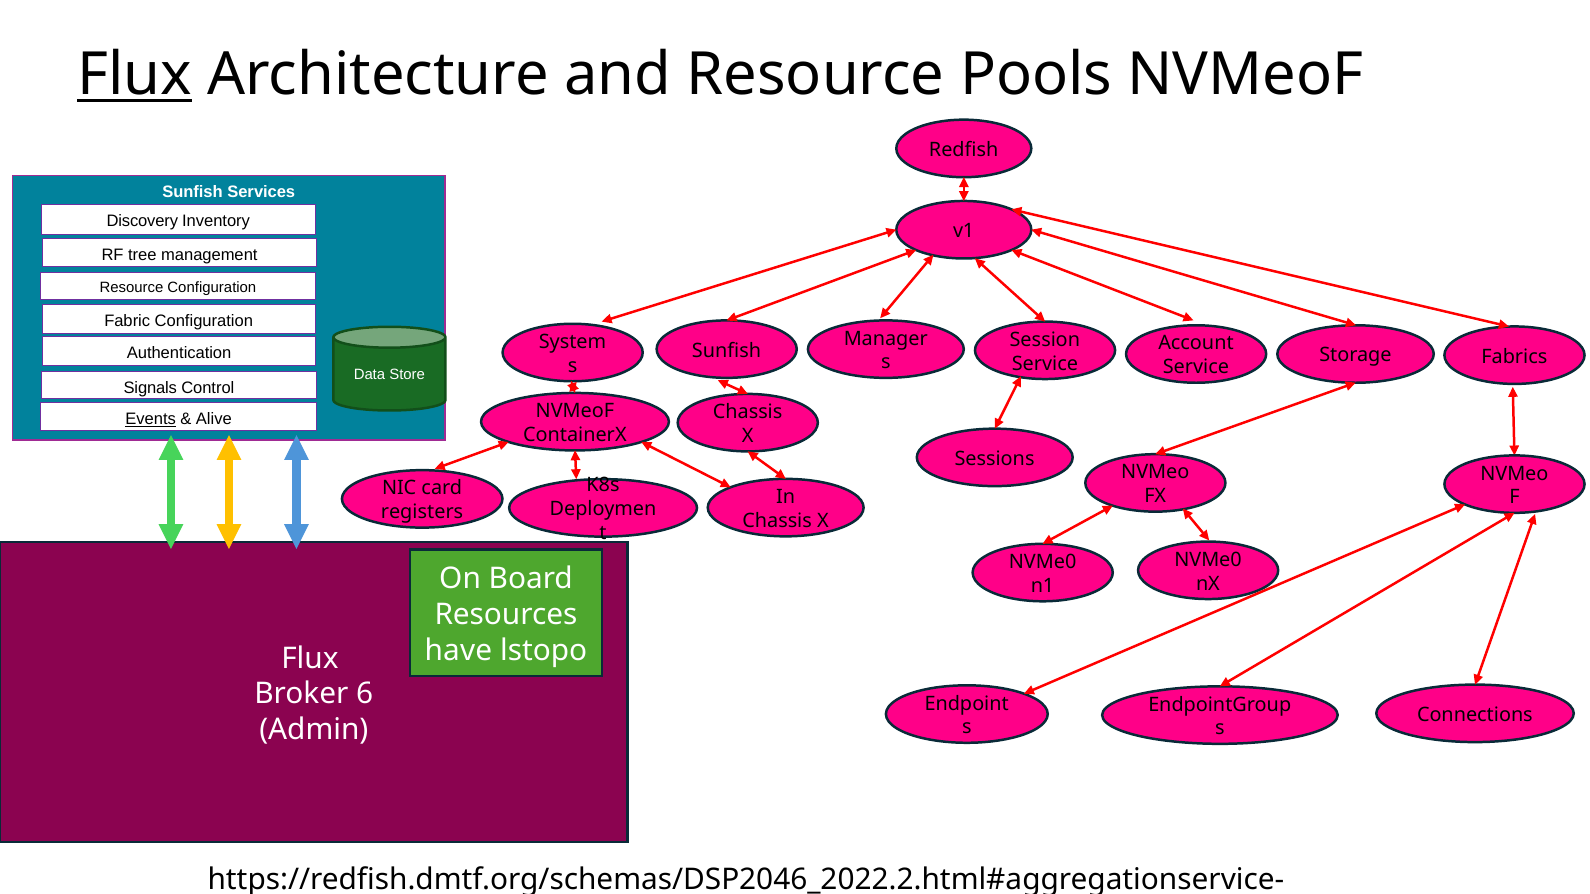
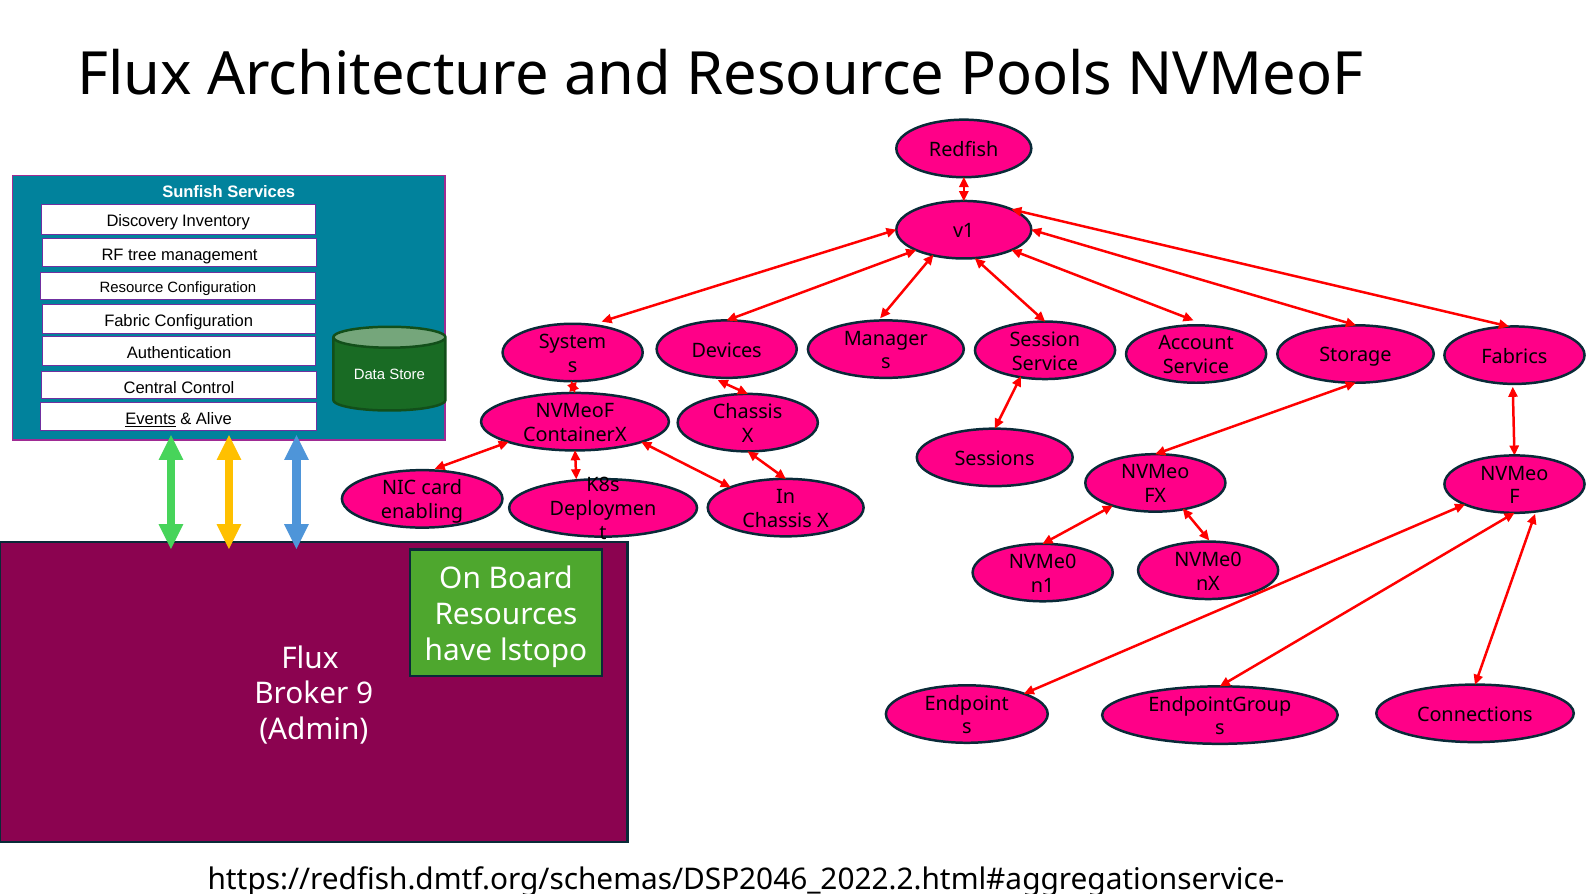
Flux underline: present -> none (134, 75)
Sunfish: Sunfish -> Devices (727, 351)
Signals: Signals -> Central (150, 388)
registers: registers -> enabling (422, 512)
6: 6 -> 9 (365, 694)
